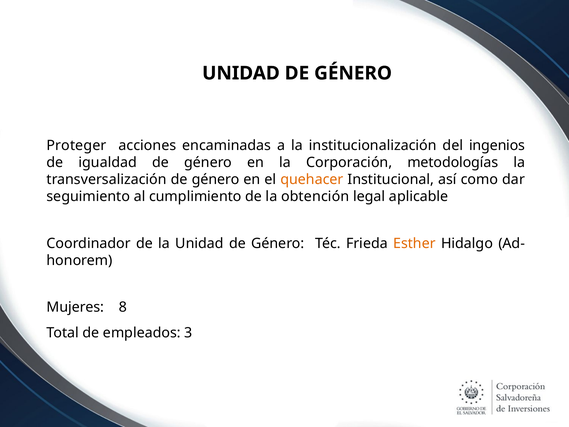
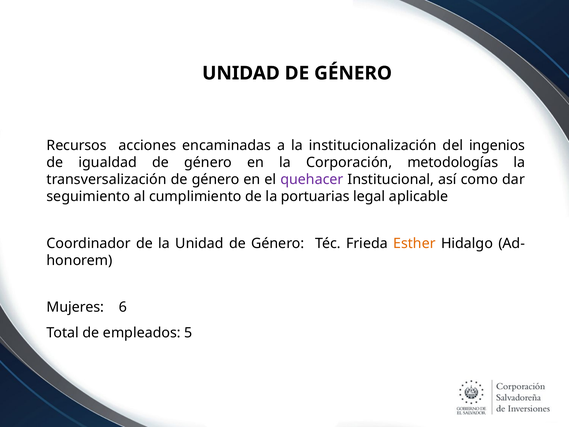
Proteger: Proteger -> Recursos (77, 145)
quehacer colour: orange -> purple (312, 179)
obtención: obtención -> portuarias (315, 196)
8: 8 -> 6 (123, 307)
3: 3 -> 5 (188, 333)
